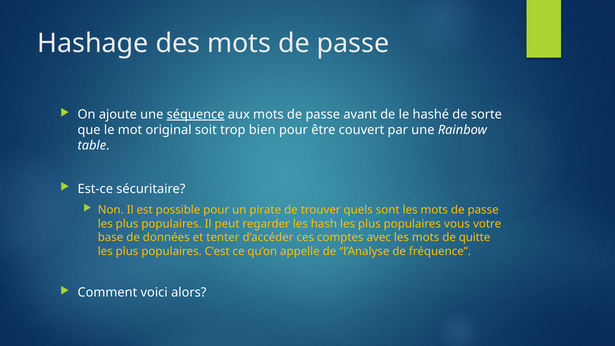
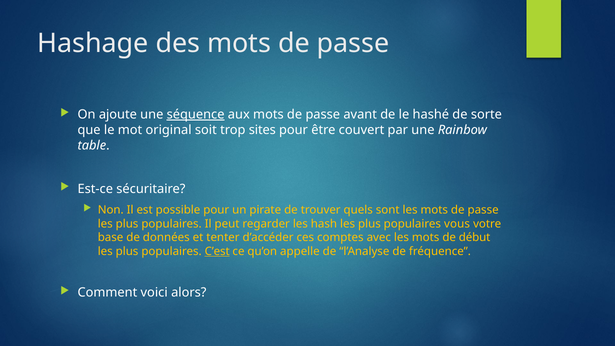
bien: bien -> sites (262, 130)
quitte: quitte -> début (475, 237)
C’est underline: none -> present (217, 251)
